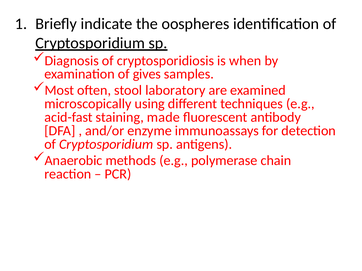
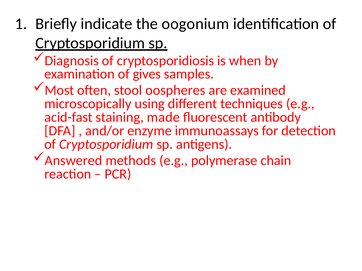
oospheres: oospheres -> oogonium (195, 24)
laboratory: laboratory -> oospheres (175, 91)
Anaerobic: Anaerobic -> Answered (73, 161)
